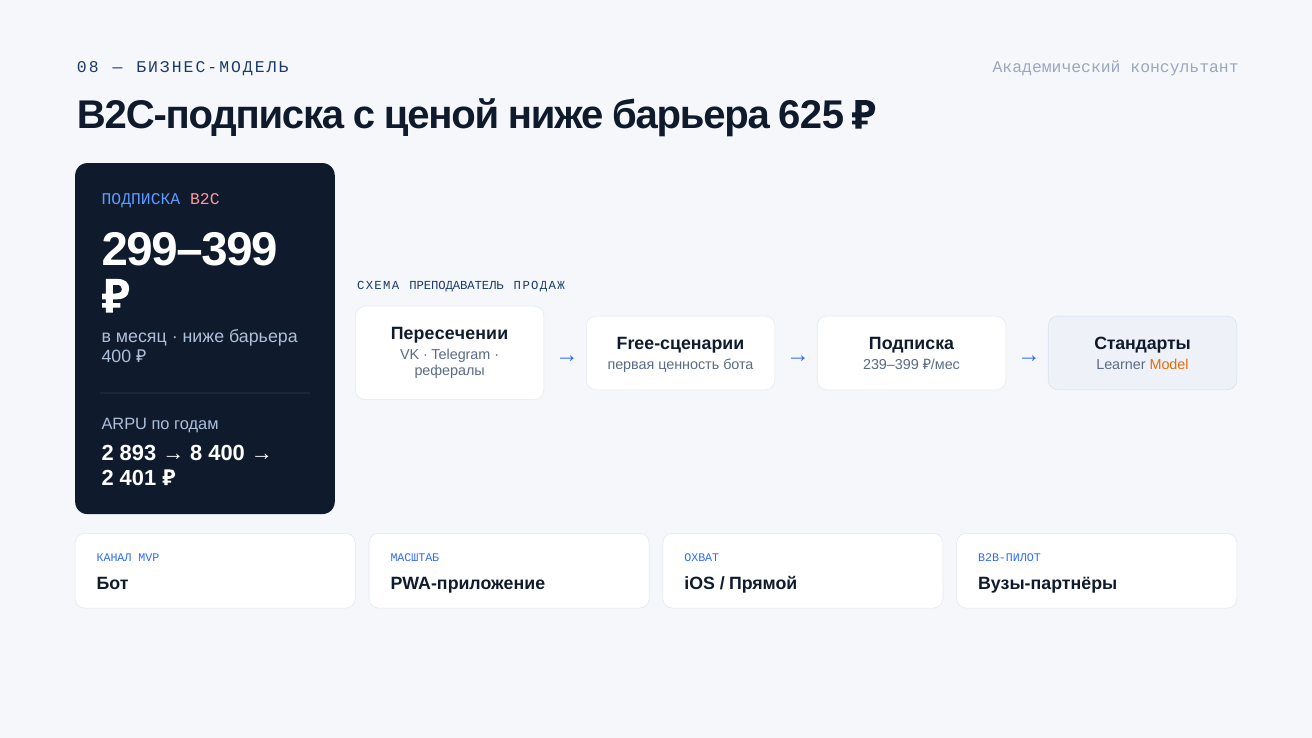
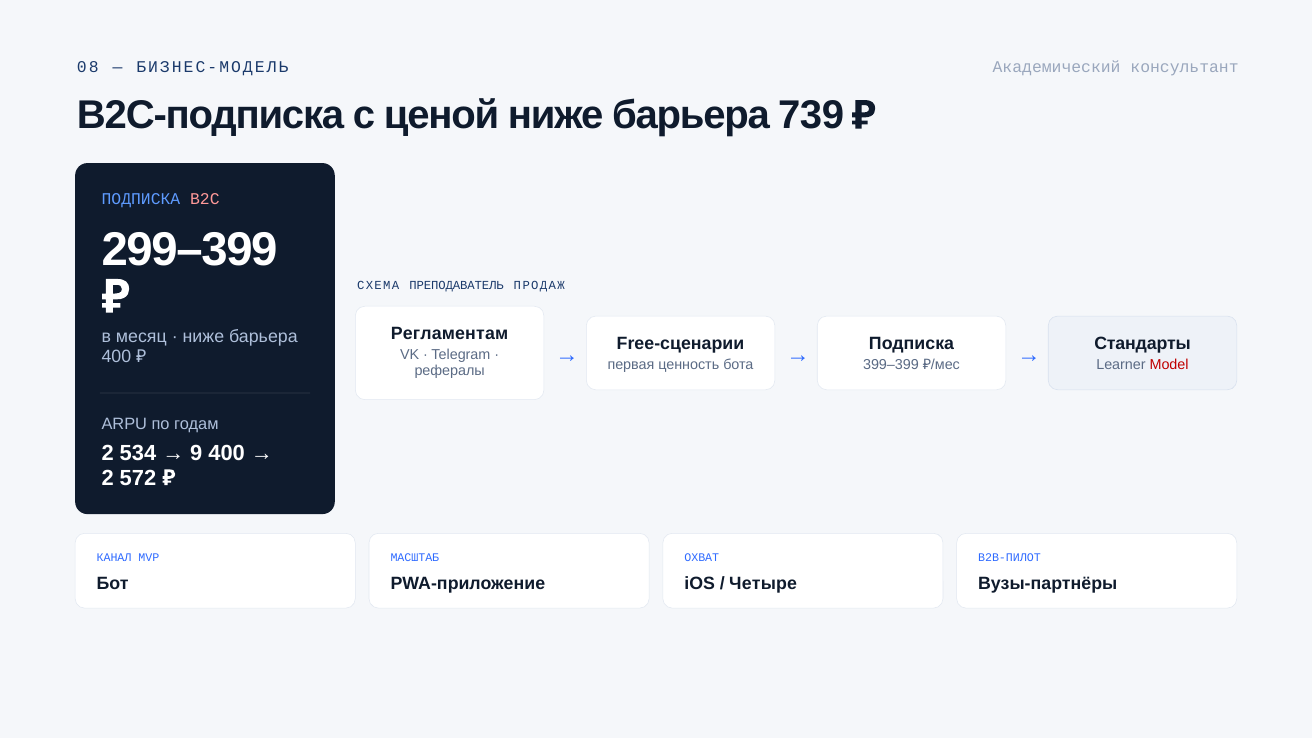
625: 625 -> 739 (811, 115)
Пересечении: Пересечении -> Регламентам (449, 334)
239–399: 239–399 -> 399–399 (891, 365)
Model colour: orange -> red (1169, 365)
893: 893 -> 534 (138, 453)
8: 8 -> 9 (196, 453)
401: 401 -> 572 (138, 478)
Прямой: Прямой -> Четыре (763, 583)
